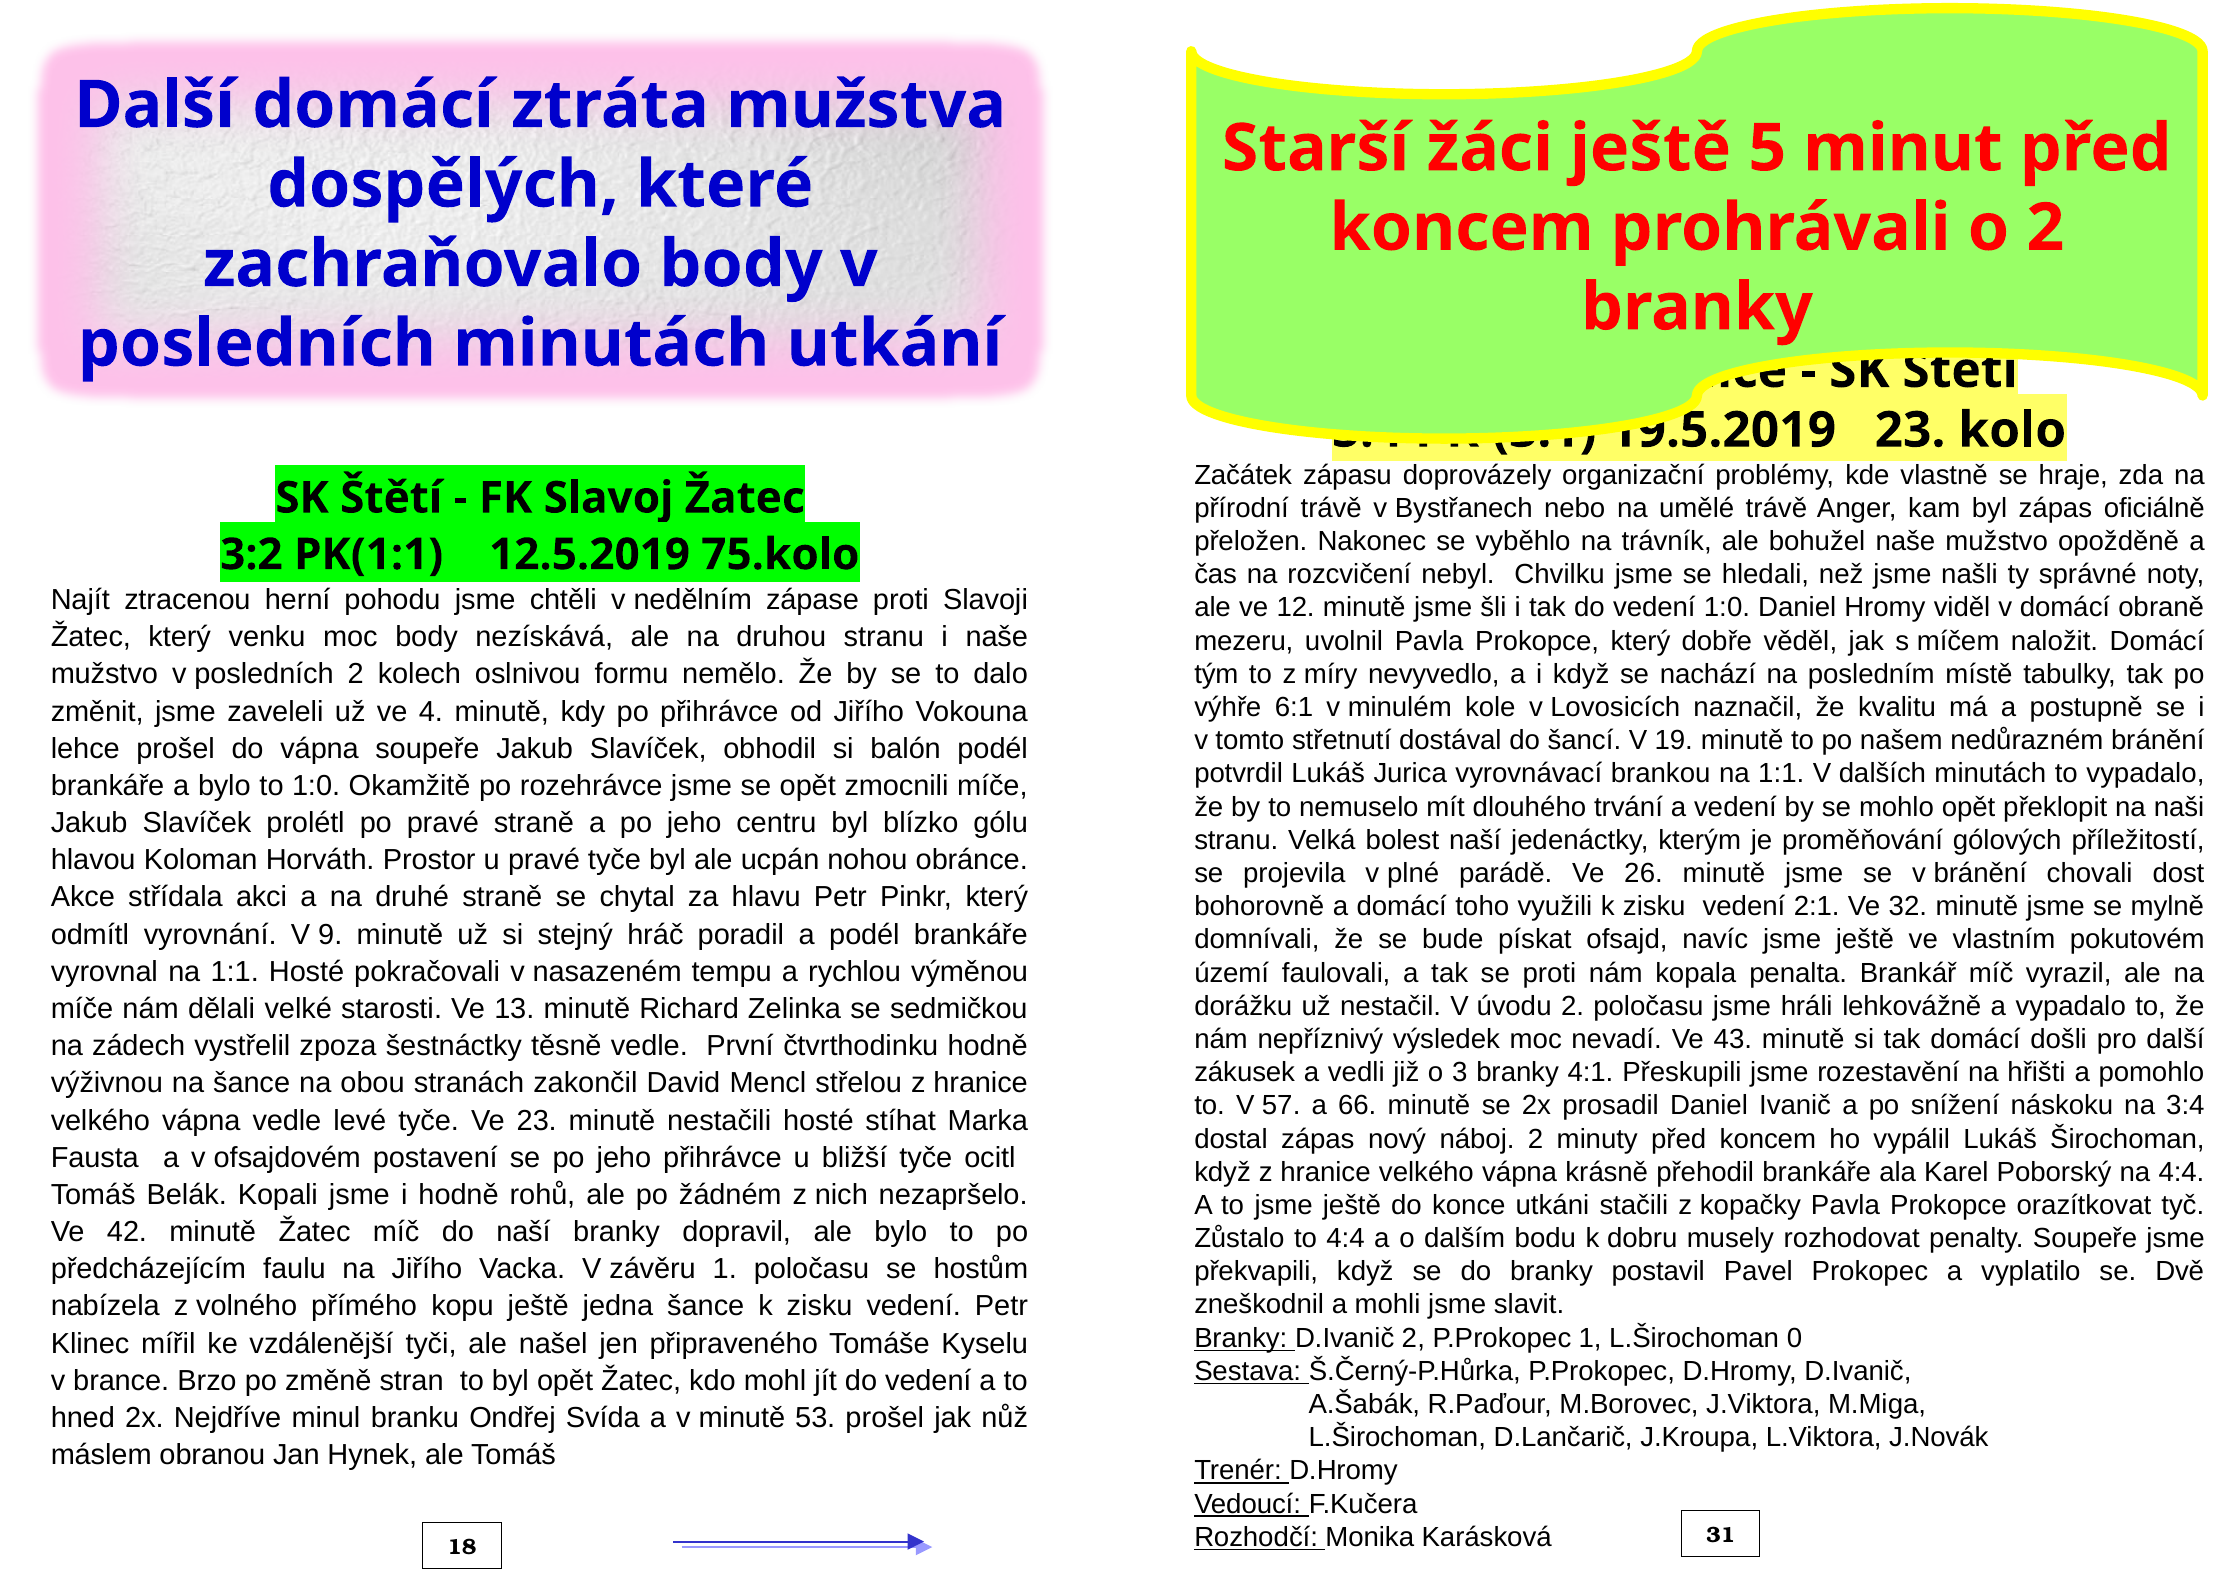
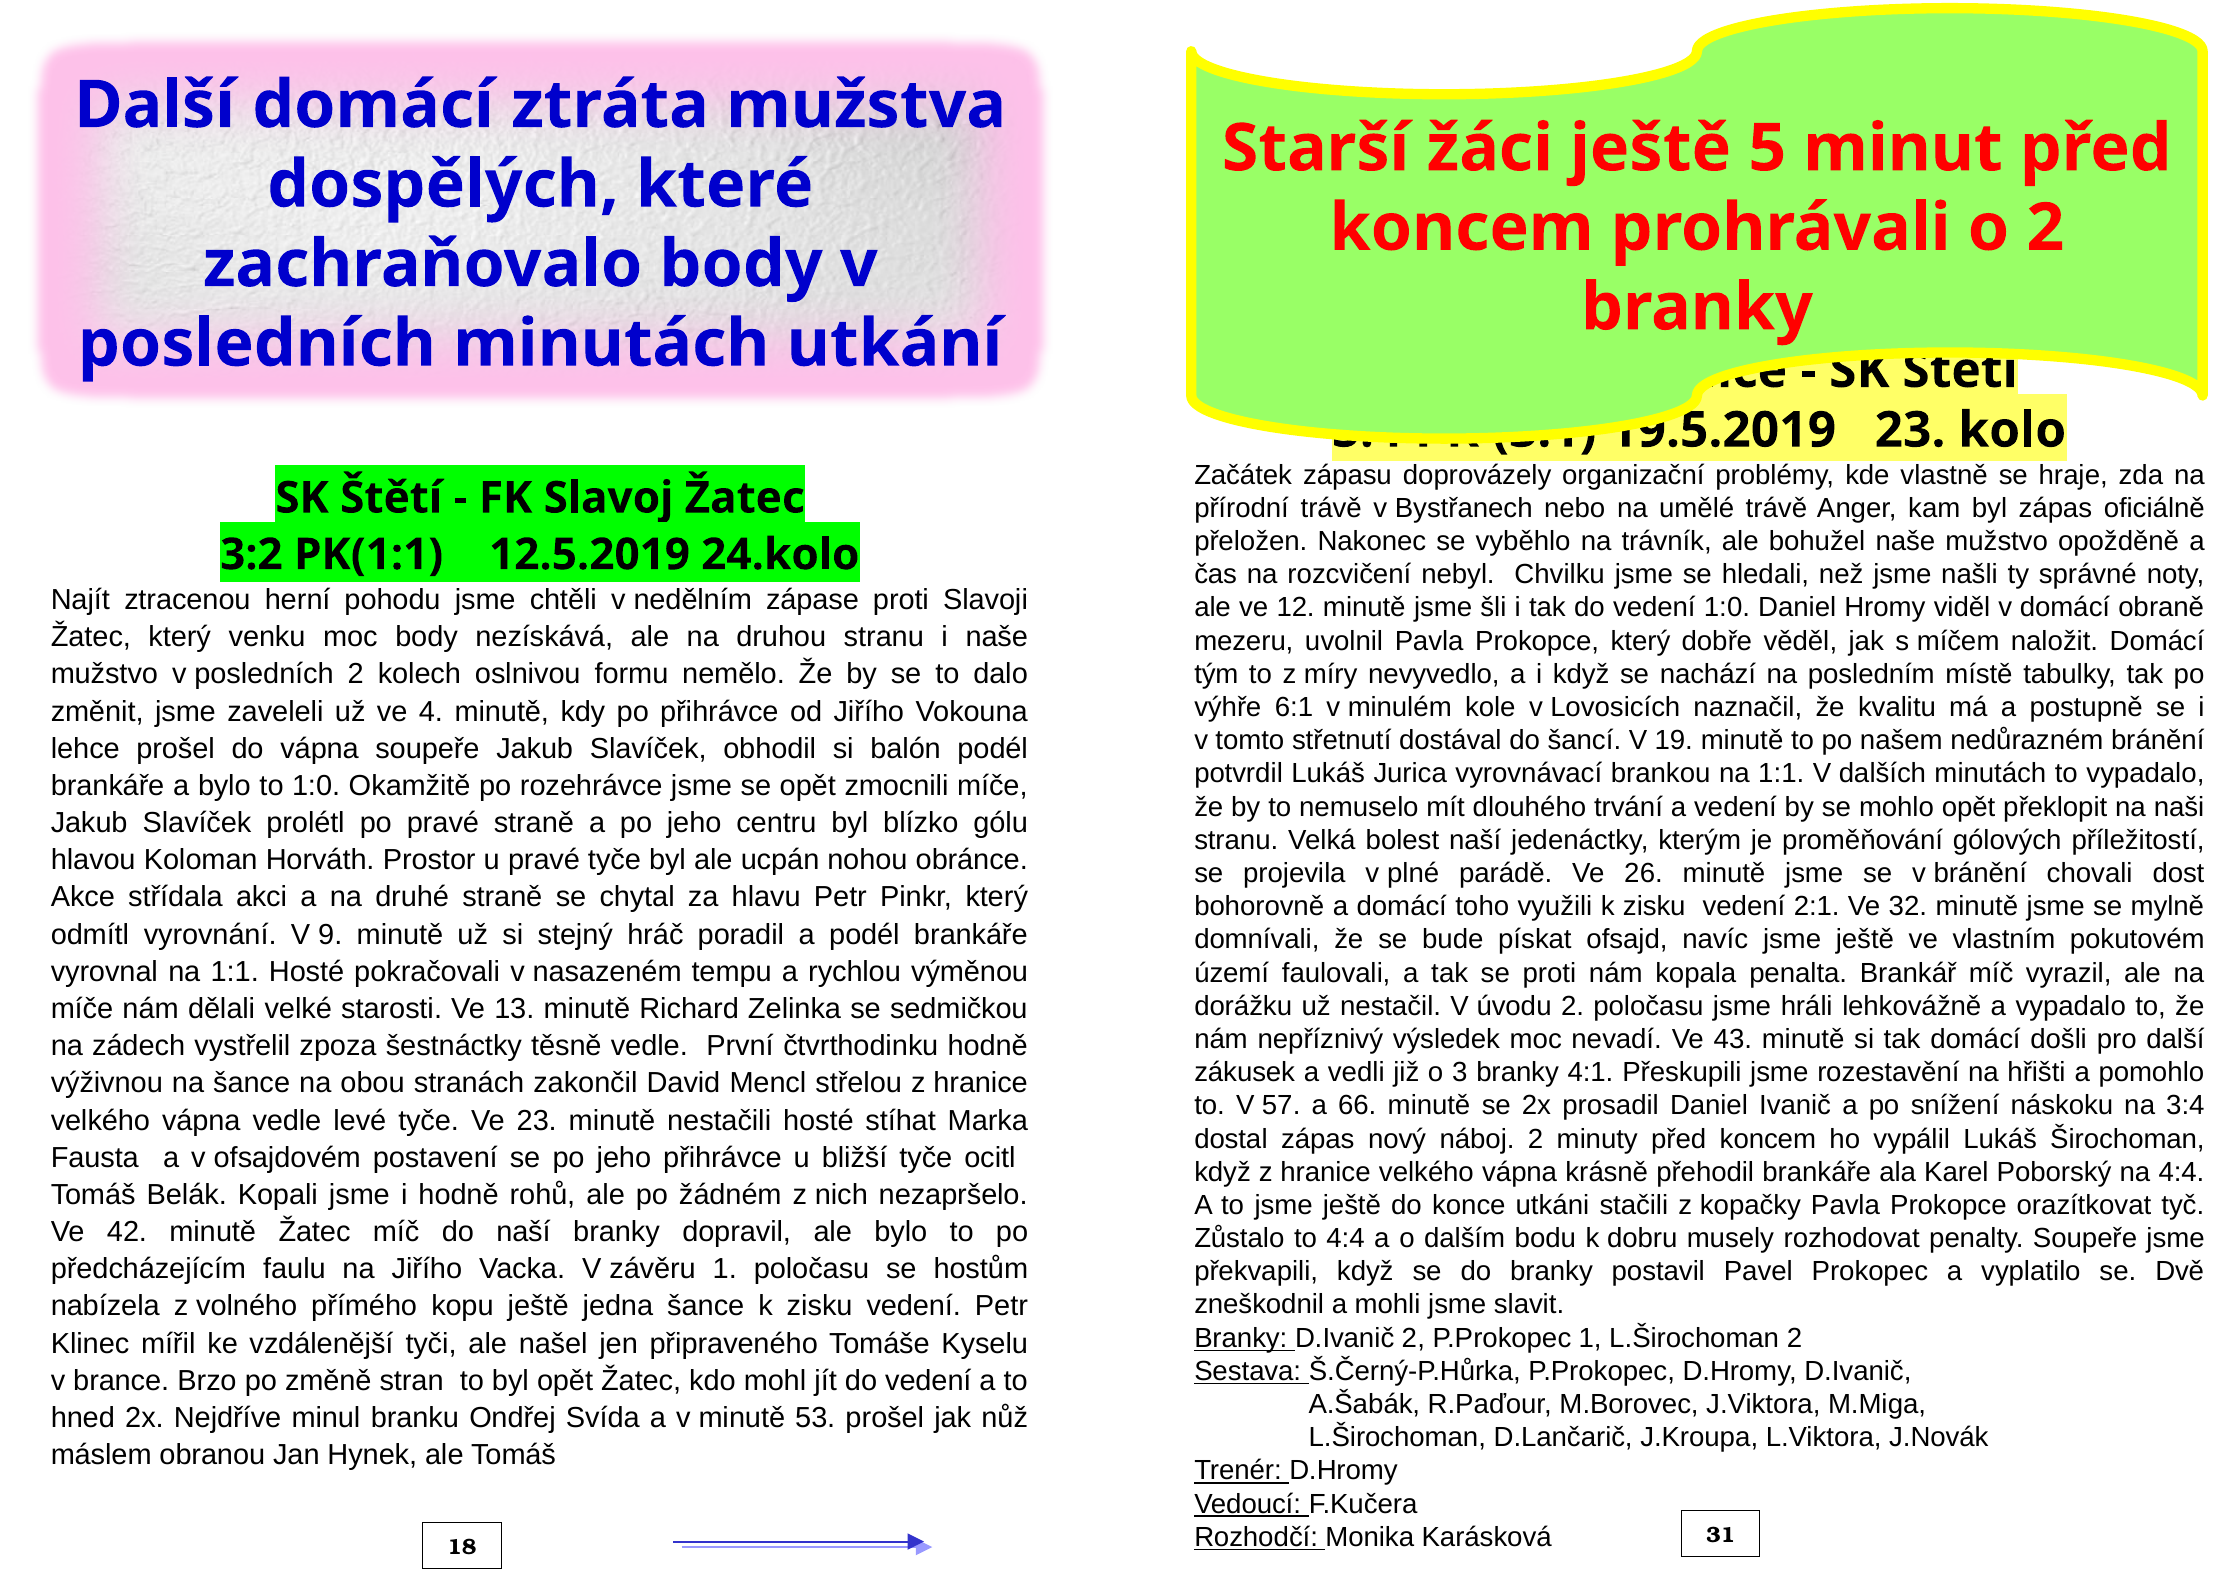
75.kolo: 75.kolo -> 24.kolo (780, 555)
L.Širochoman 0: 0 -> 2 (1795, 1338)
